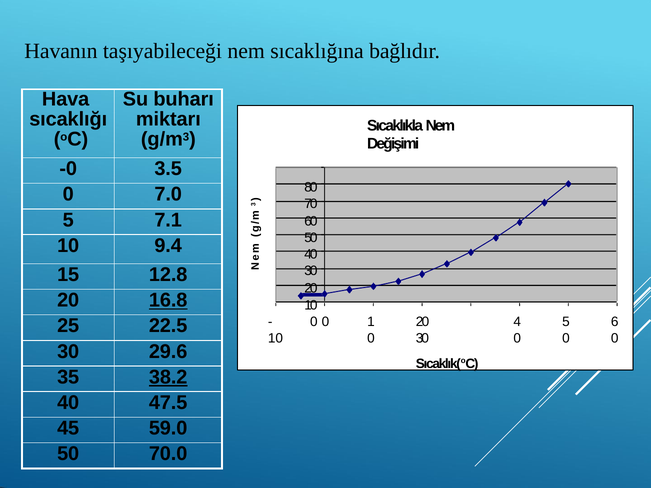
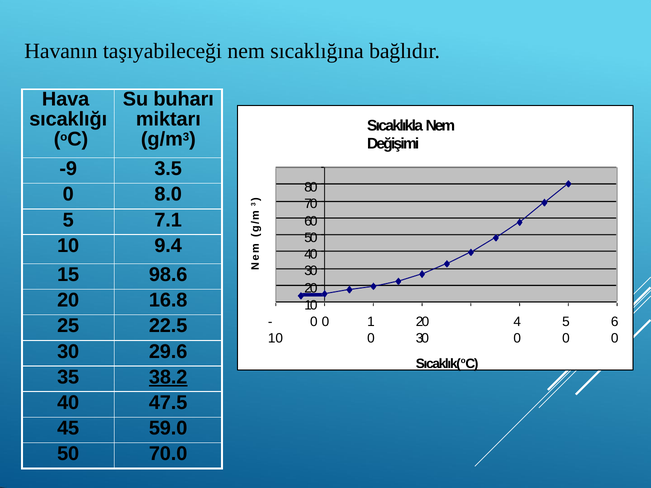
-0: -0 -> -9 (68, 169)
7.0: 7.0 -> 8.0 (168, 195)
12.8: 12.8 -> 98.6 (168, 275)
16.8 underline: present -> none (168, 300)
